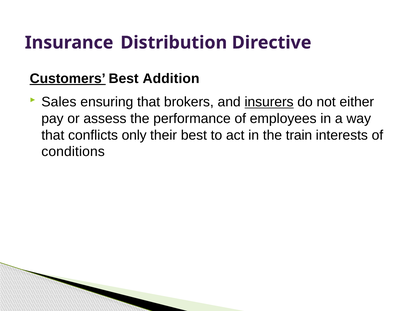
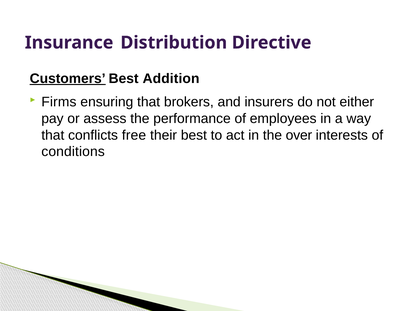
Sales: Sales -> Firms (59, 102)
insurers underline: present -> none (269, 102)
only: only -> free (134, 135)
train: train -> over (299, 135)
